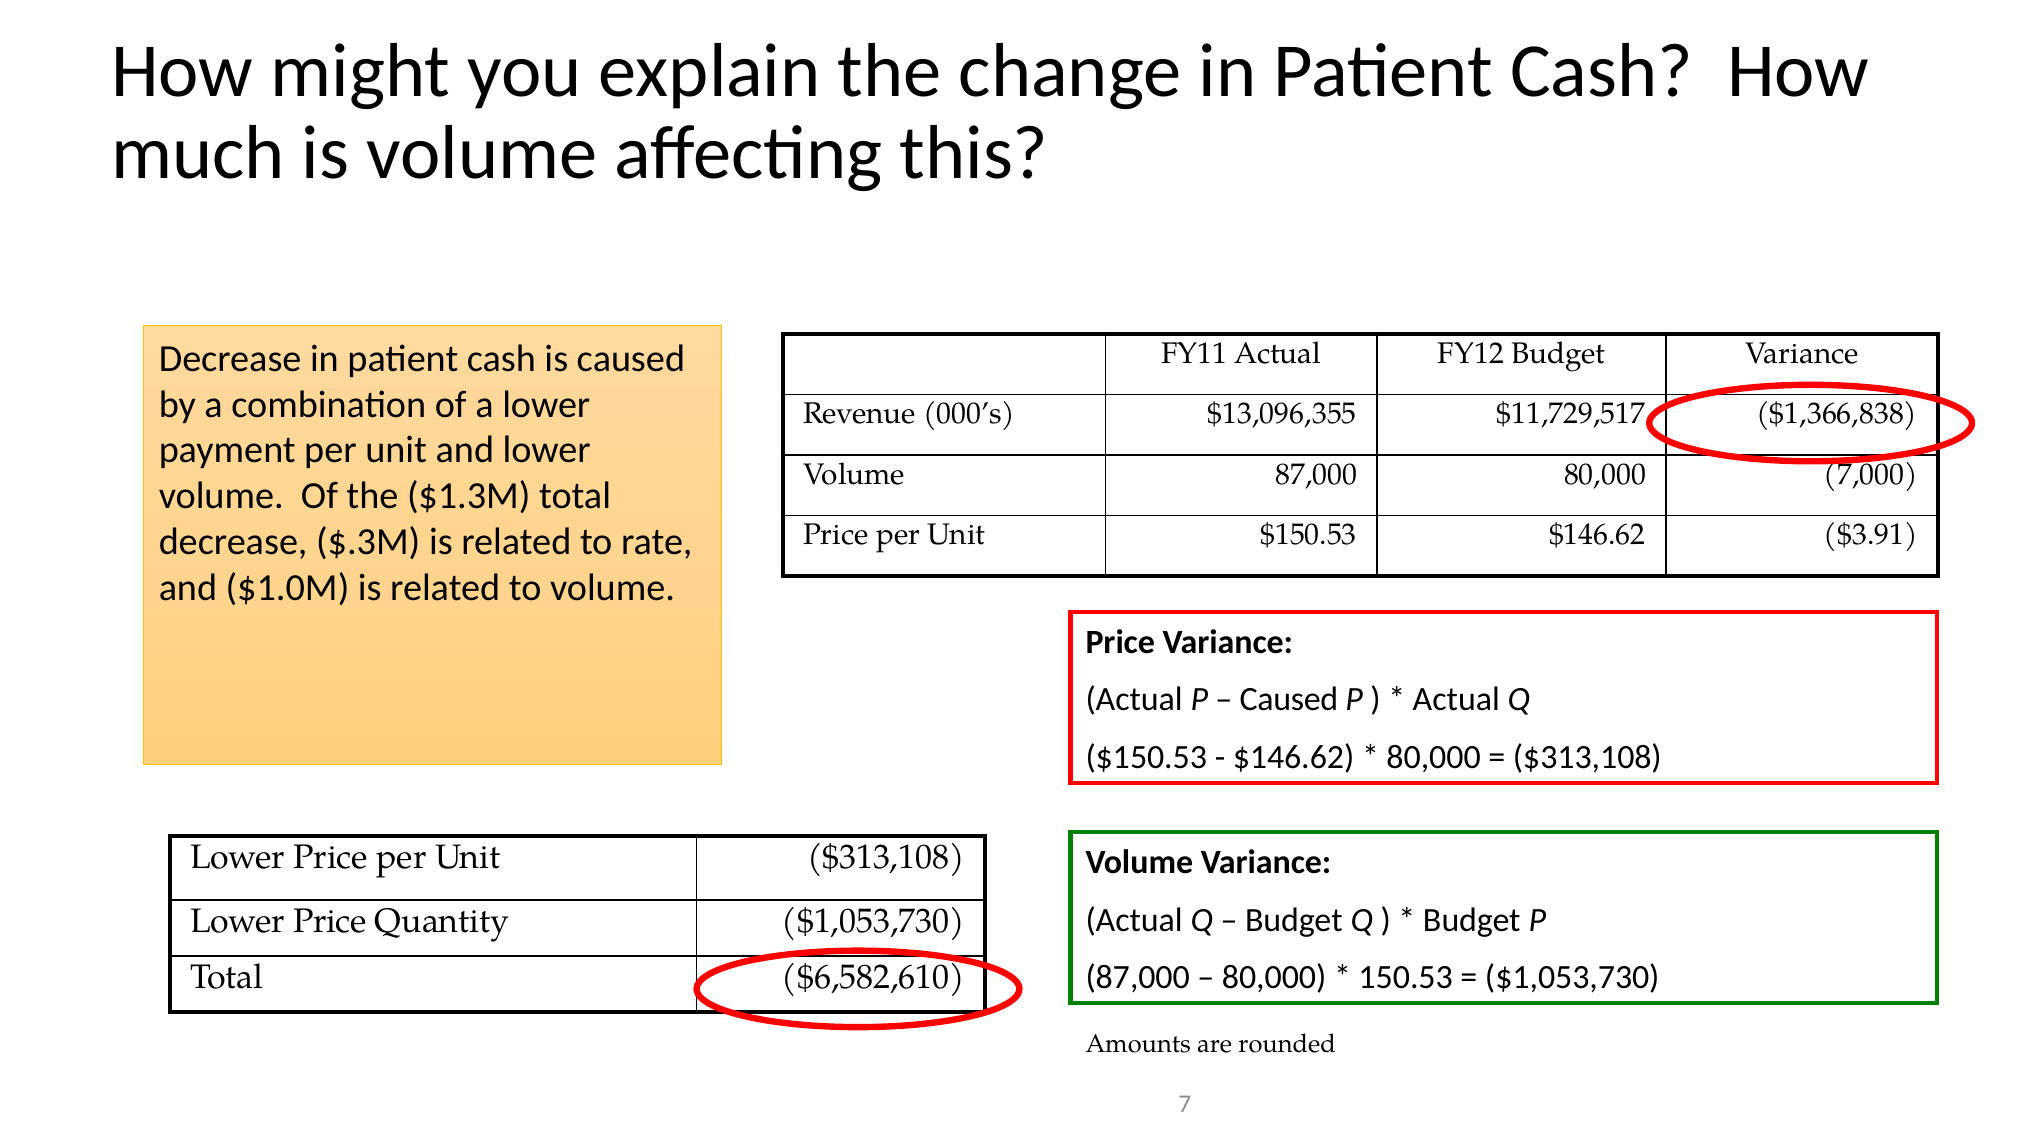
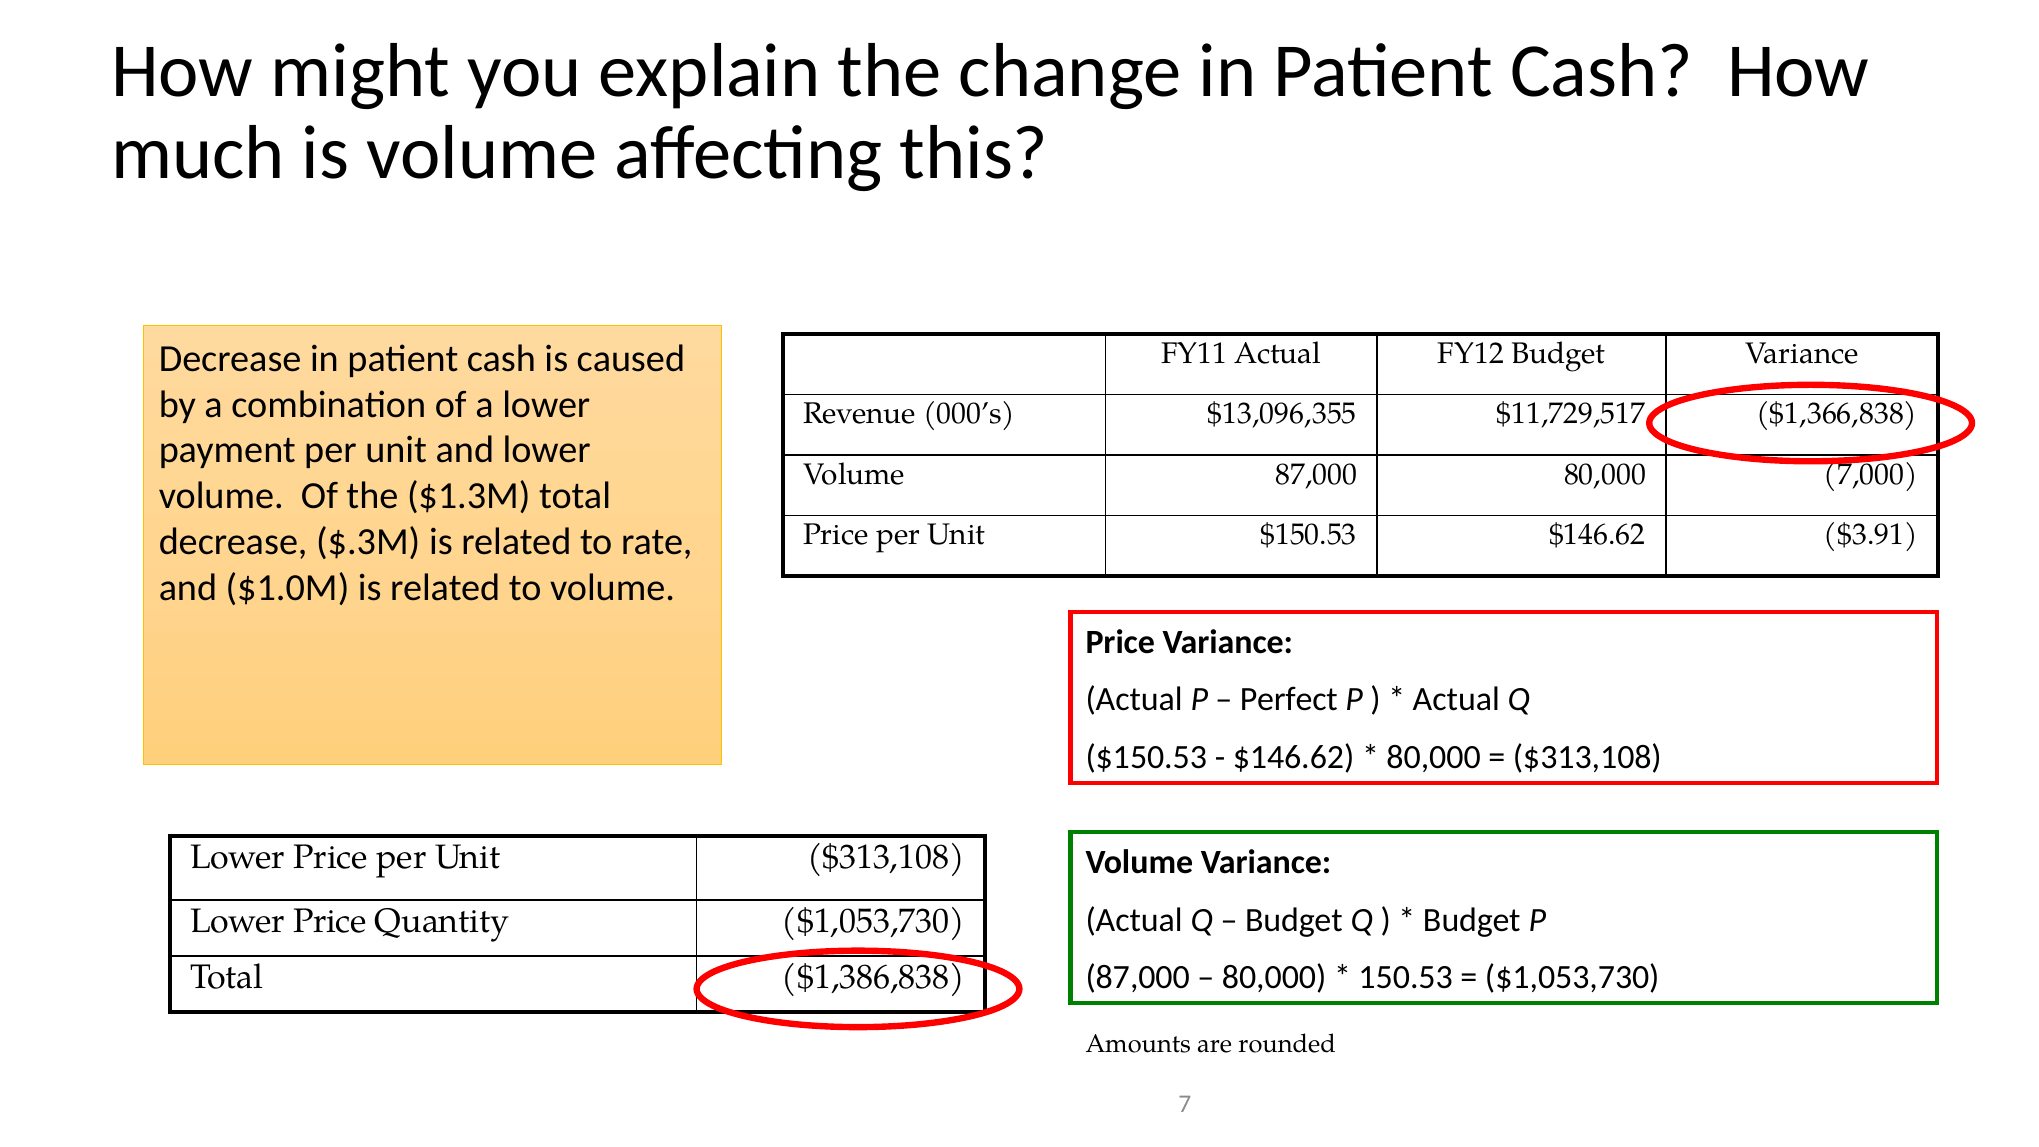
Caused: Caused -> Perfect (1289, 700)
$6,582,610: $6,582,610 -> $1,386,838 (873, 977)
